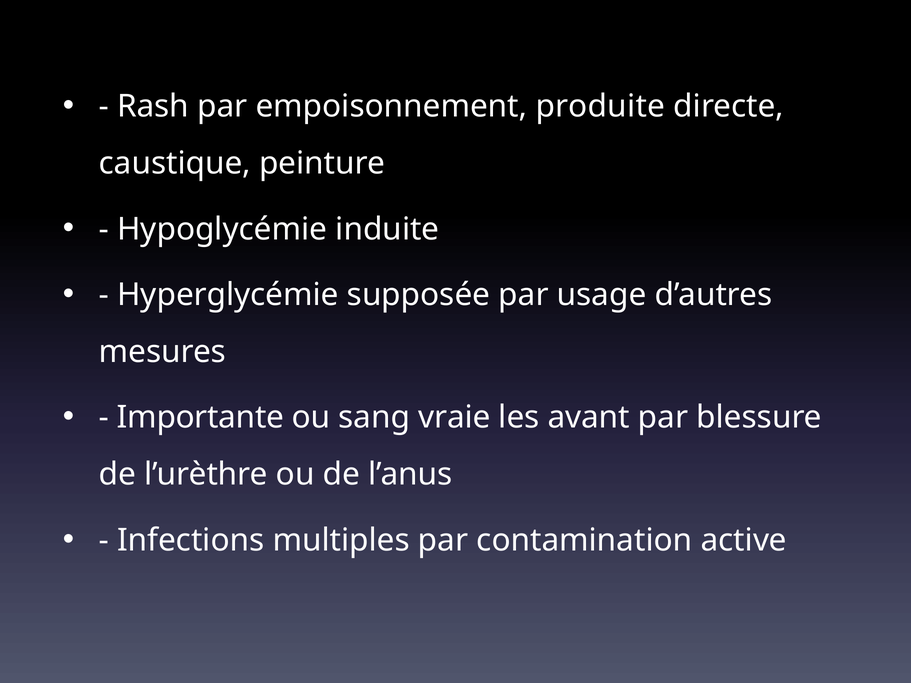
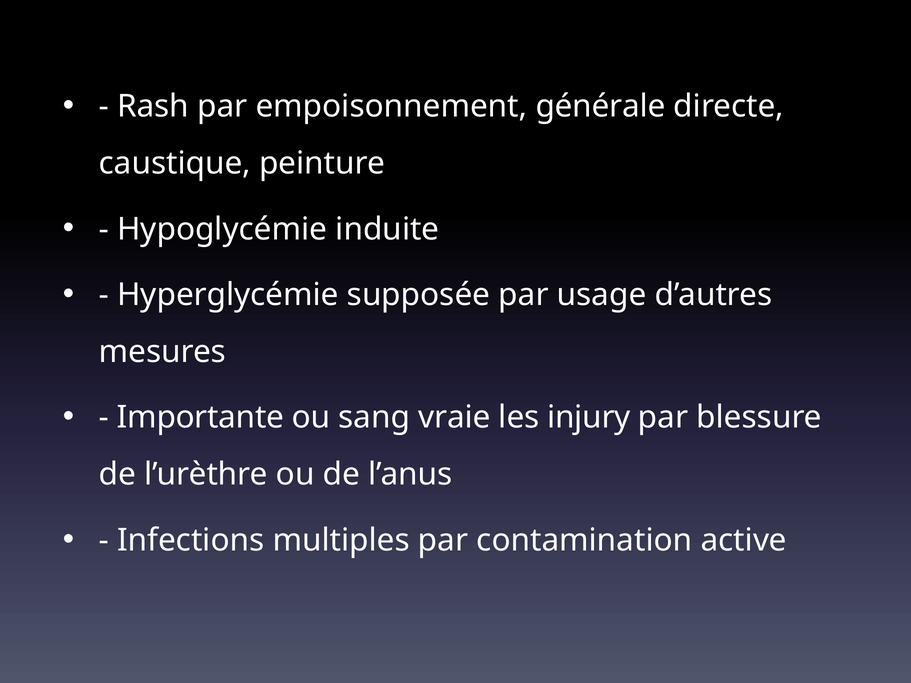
produite: produite -> générale (601, 107)
avant: avant -> injury (589, 418)
